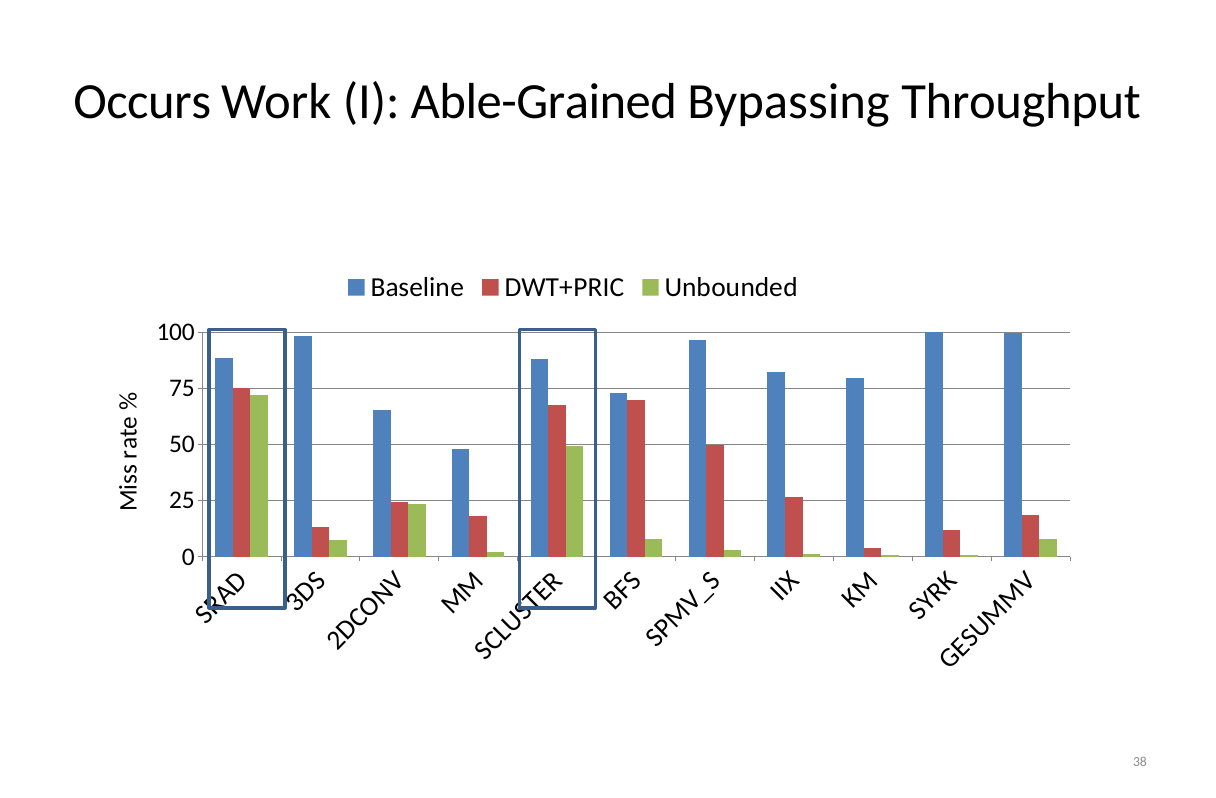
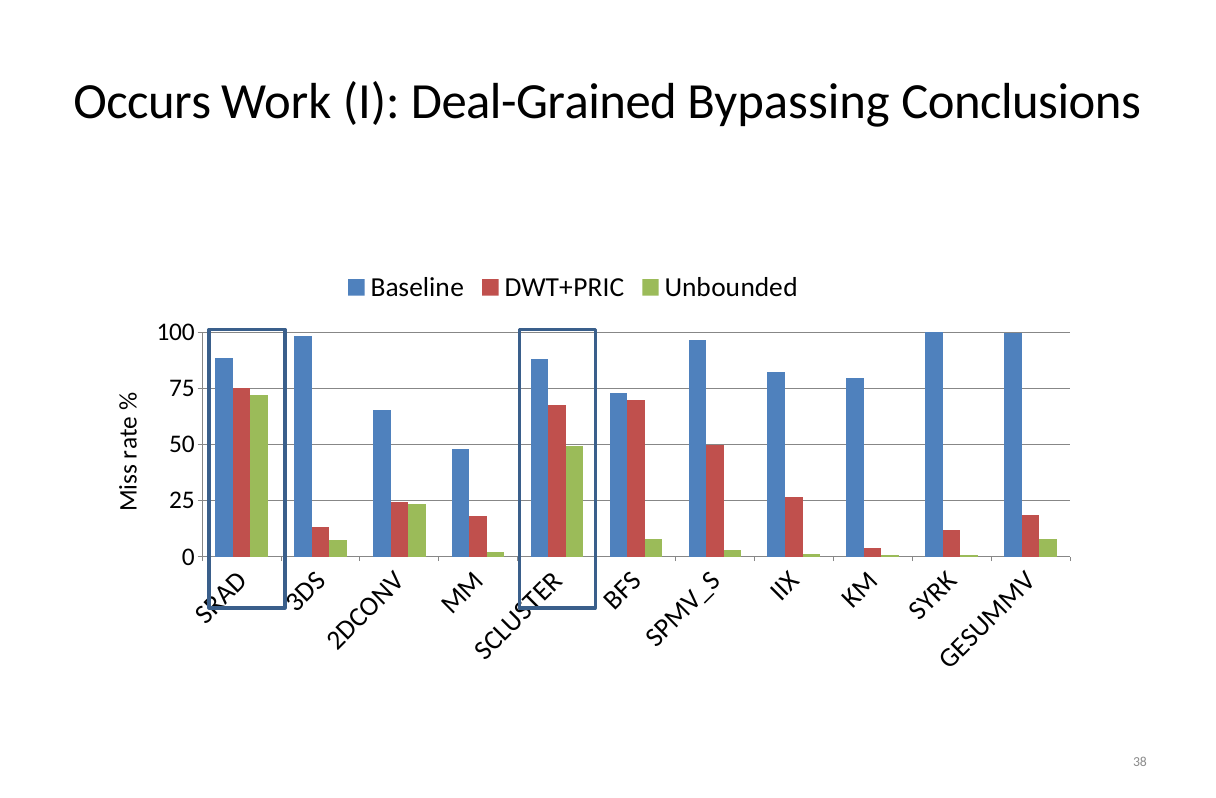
Able-Grained: Able-Grained -> Deal-Grained (544, 102)
Throughput: Throughput -> Conclusions (1021, 102)
